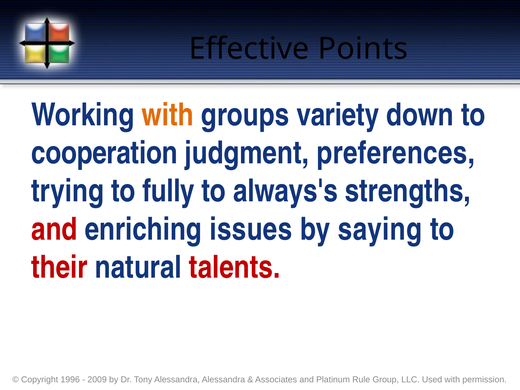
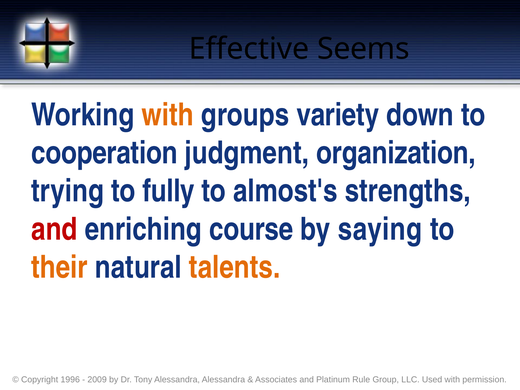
Points: Points -> Seems (363, 49)
preferences: preferences -> organization (396, 153)
always's: always's -> almost's (285, 191)
issues: issues -> course (251, 229)
their colour: red -> orange (59, 267)
talents colour: red -> orange (235, 267)
